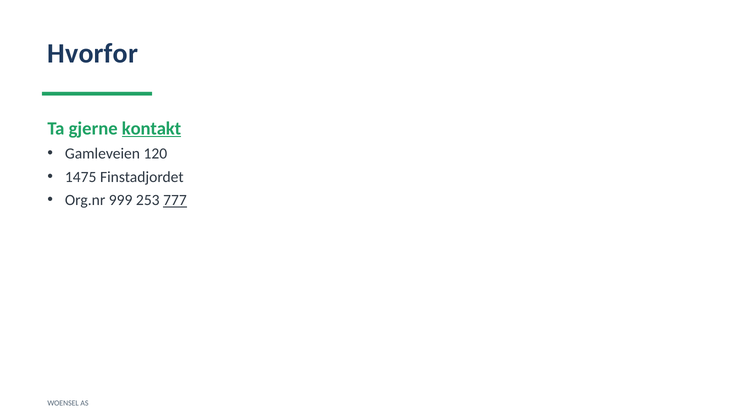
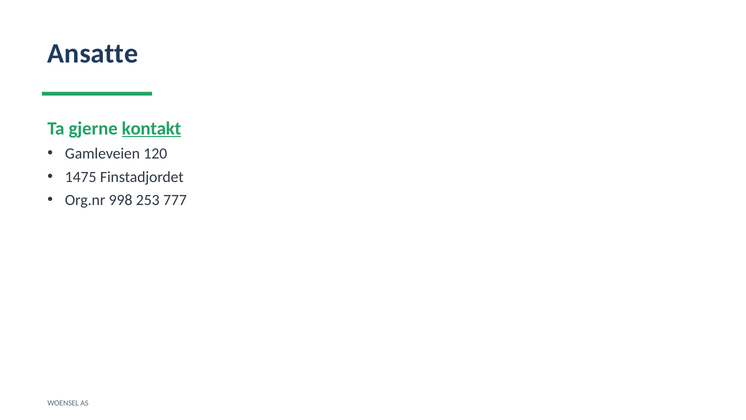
Hvorfor: Hvorfor -> Ansatte (93, 53)
999: 999 -> 998 (121, 200)
777 underline: present -> none (175, 200)
